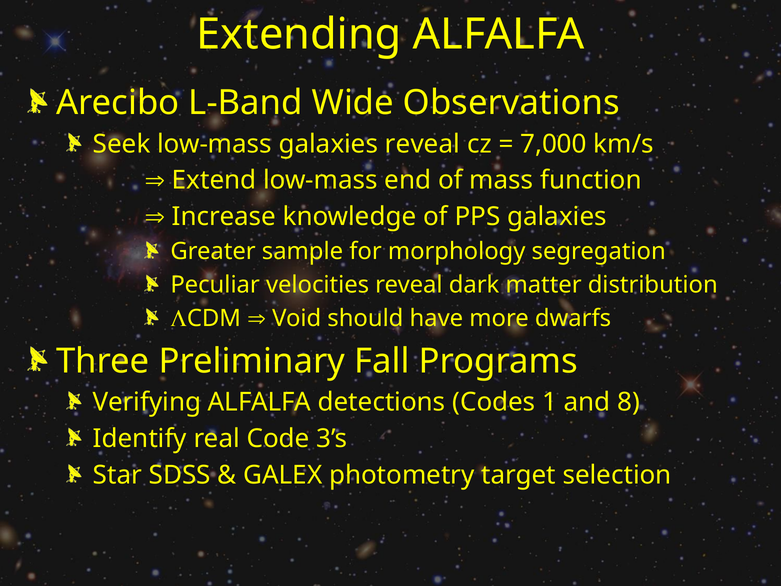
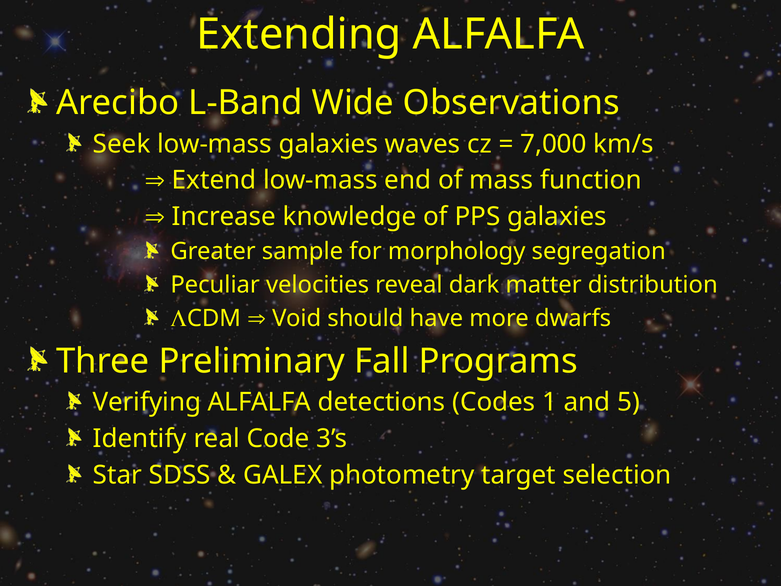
galaxies reveal: reveal -> waves (423, 144)
8: 8 -> 5 (629, 402)
